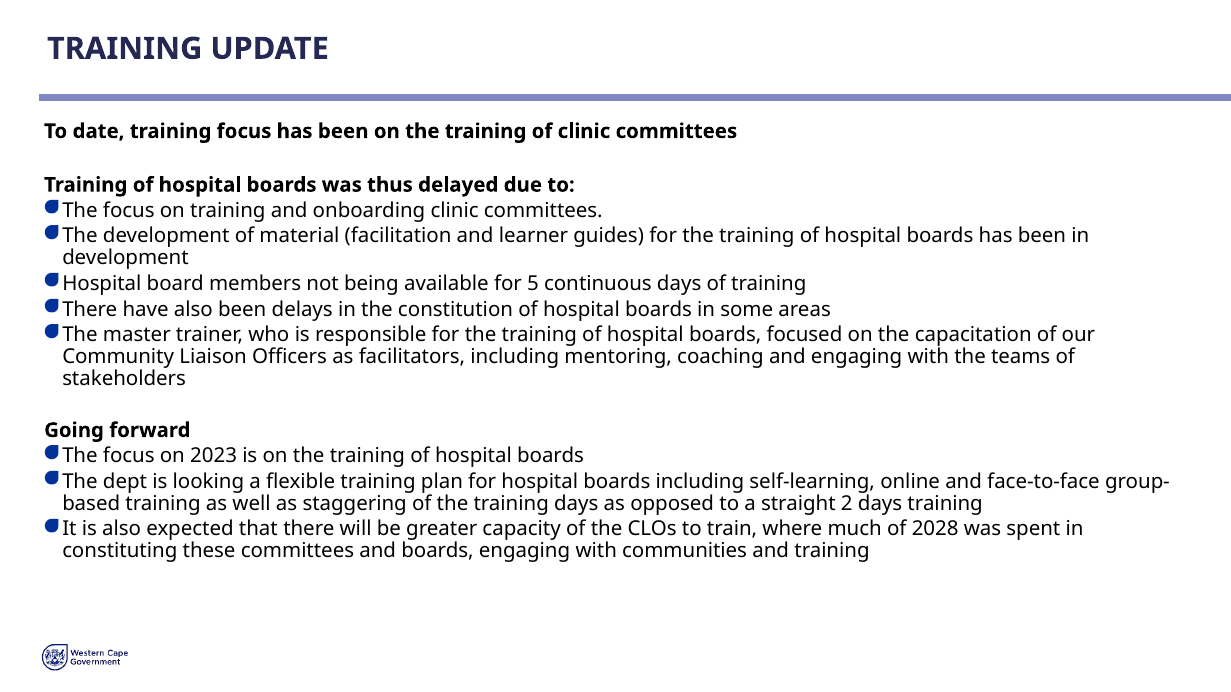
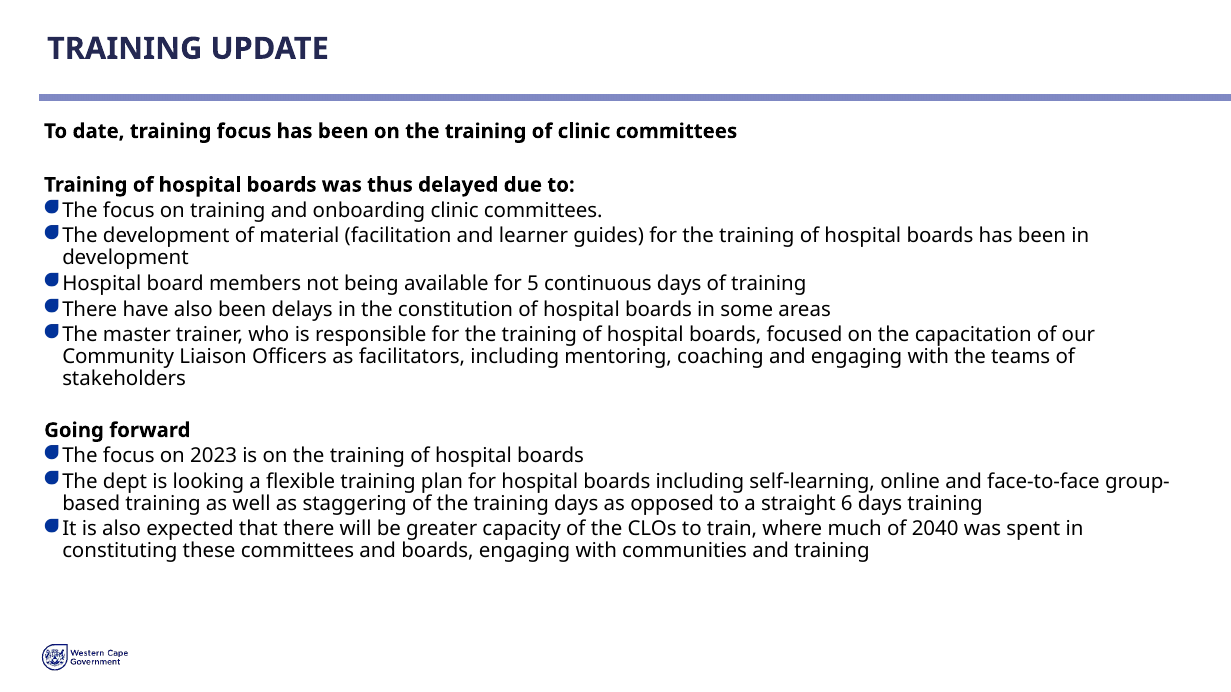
2: 2 -> 6 (847, 504)
2028: 2028 -> 2040 (935, 529)
